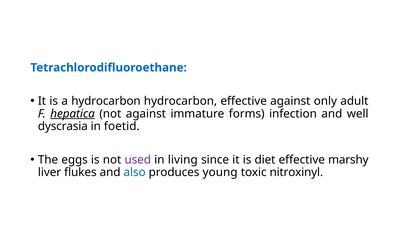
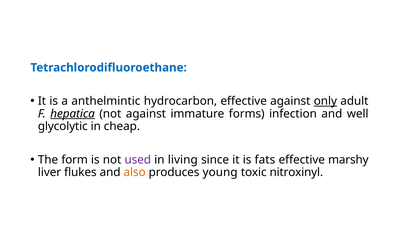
a hydrocarbon: hydrocarbon -> anthelmintic (106, 101)
only underline: none -> present (325, 101)
dyscrasia: dyscrasia -> glycolytic (63, 126)
foetid: foetid -> cheap (122, 126)
eggs: eggs -> form (75, 159)
diet: diet -> fats (265, 159)
also colour: blue -> orange (135, 172)
